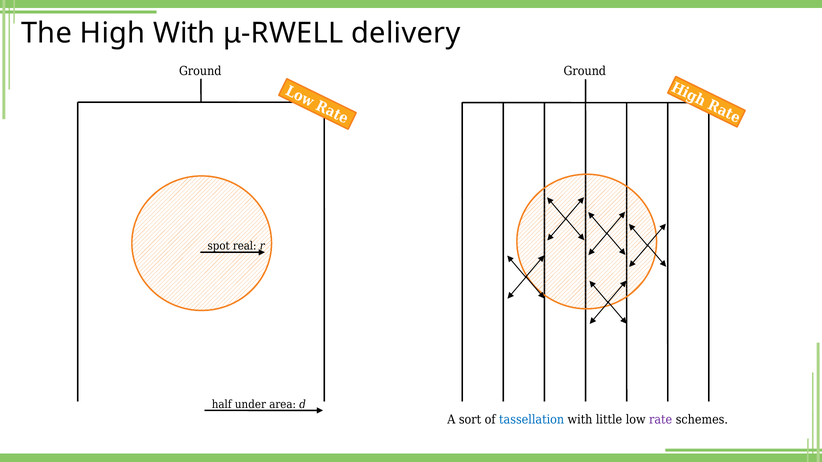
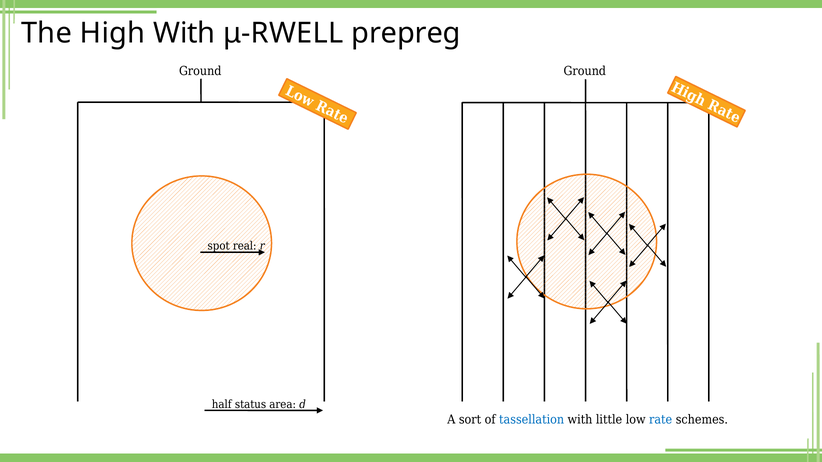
delivery: delivery -> prepreg (406, 33)
under: under -> status (251, 405)
rate colour: purple -> blue (661, 420)
